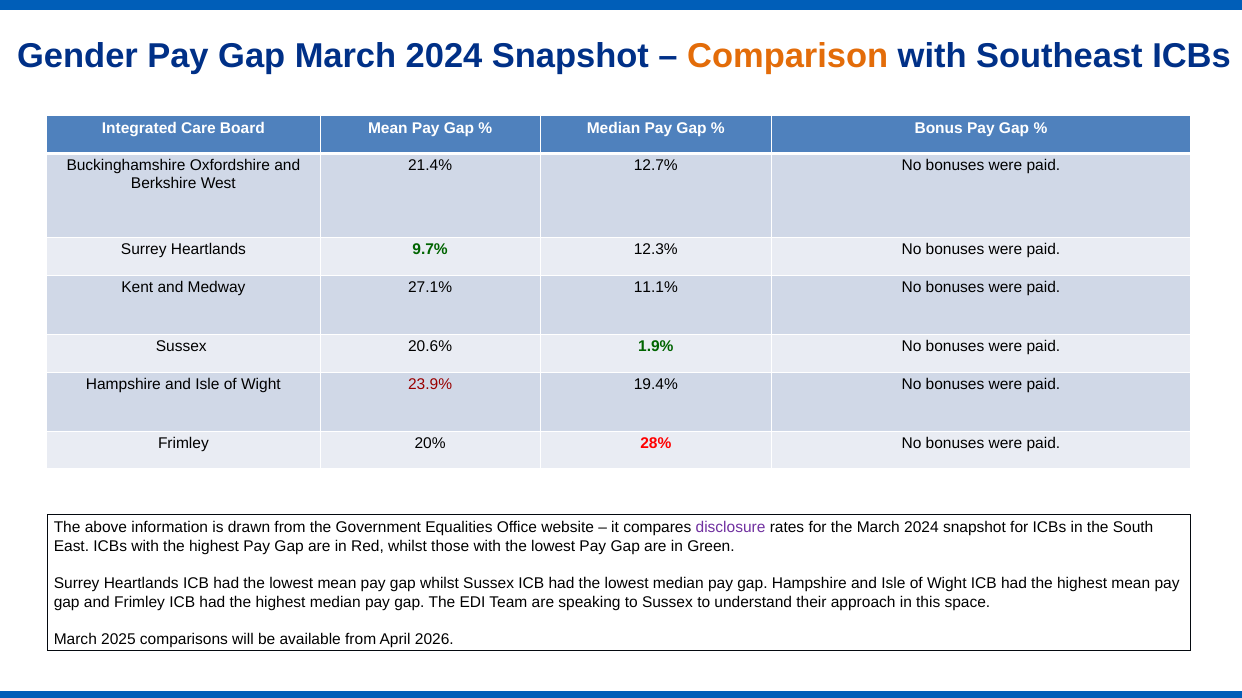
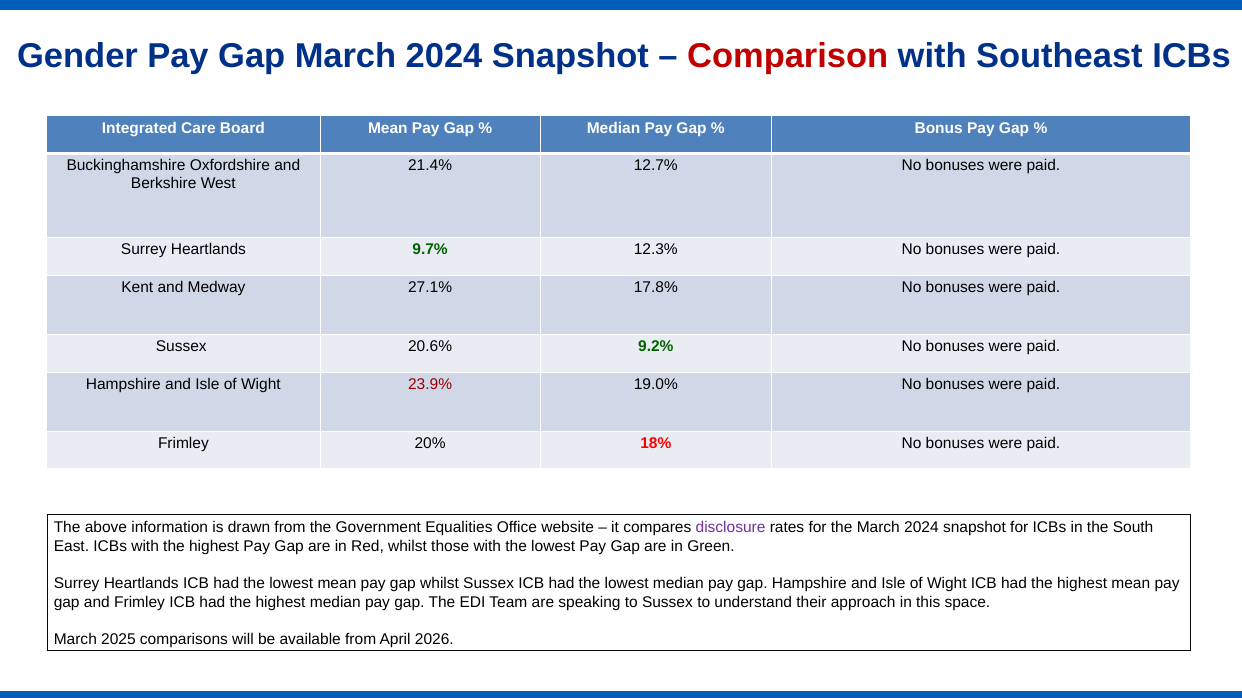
Comparison colour: orange -> red (788, 56)
11.1%: 11.1% -> 17.8% (656, 287)
1.9%: 1.9% -> 9.2% (656, 346)
19.4%: 19.4% -> 19.0% (656, 384)
28%: 28% -> 18% (656, 443)
